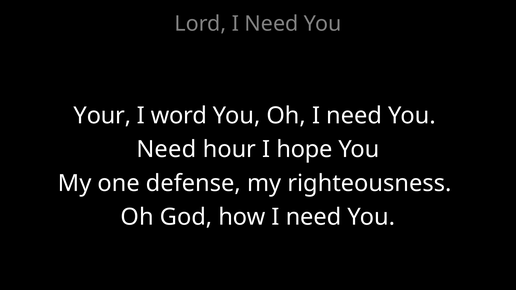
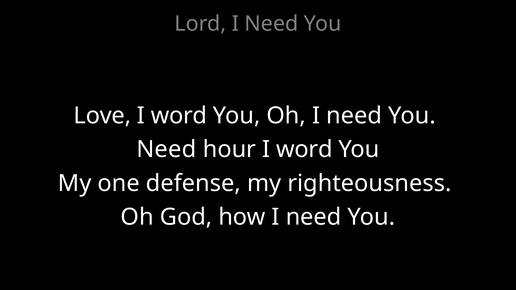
Your: Your -> Love (102, 116)
hour I hope: hope -> word (304, 150)
